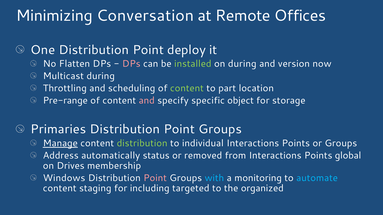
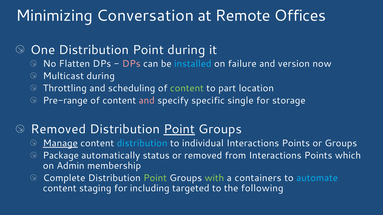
Point deploy: deploy -> during (186, 50)
installed colour: light green -> light blue (193, 64)
on during: during -> failure (242, 64)
object: object -> single (240, 101)
Primaries: Primaries -> Removed (58, 130)
Point underline: none -> present (179, 130)
distribution colour: light green -> light blue (142, 144)
Address: Address -> Package (61, 156)
global: global -> which (348, 156)
Drives: Drives -> Admin (71, 166)
Windows: Windows -> Complete (64, 178)
Point colour: pink -> light green (155, 178)
with colour: light blue -> light green (214, 178)
monitoring: monitoring -> containers (258, 178)
organized: organized -> following (262, 189)
